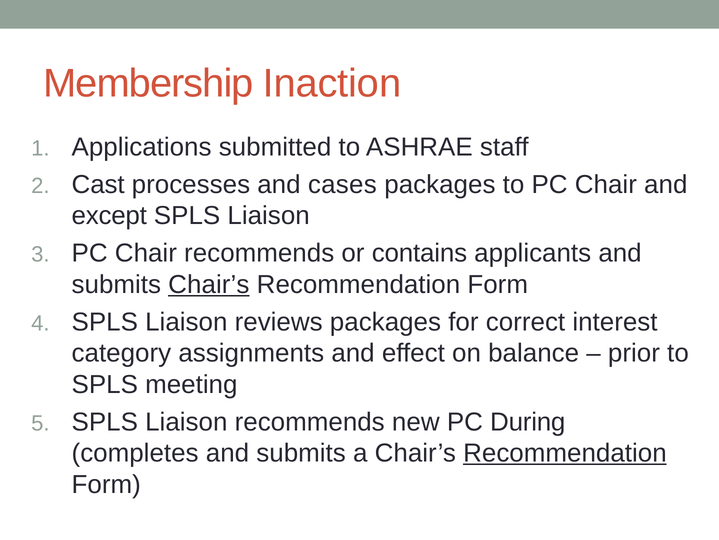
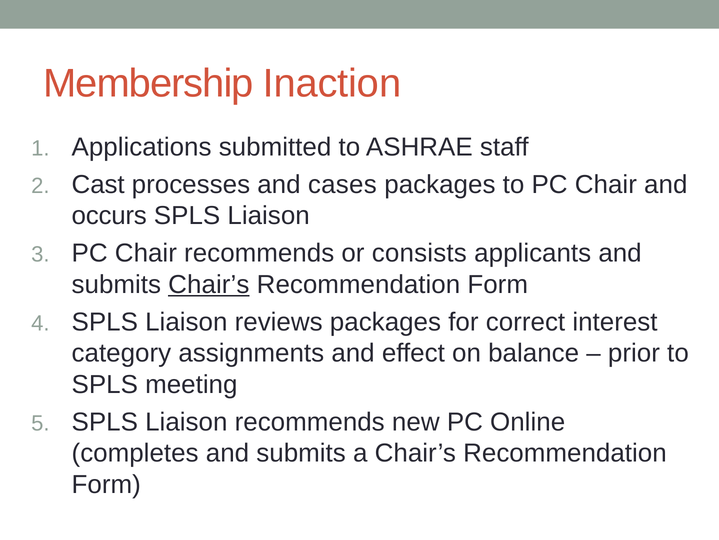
except: except -> occurs (109, 215)
contains: contains -> consists (419, 253)
During: During -> Online (528, 422)
Recommendation underline: present -> none (565, 453)
